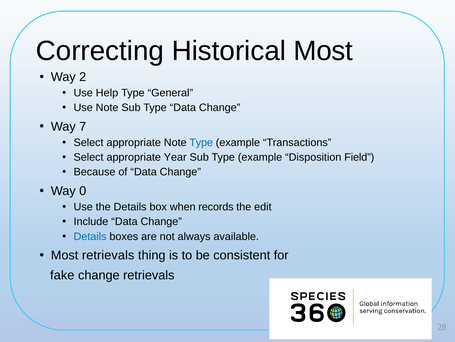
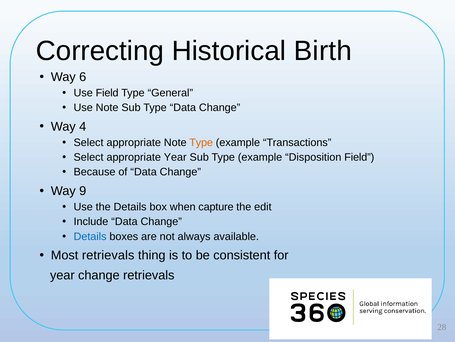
Historical Most: Most -> Birth (323, 51)
2: 2 -> 6 (83, 77)
Use Help: Help -> Field (107, 93)
7: 7 -> 4 (83, 126)
Type colour: blue -> orange (201, 142)
0: 0 -> 9 (83, 191)
records: records -> capture (216, 206)
fake: fake -> year (62, 275)
